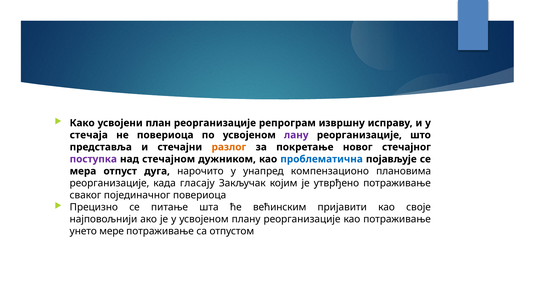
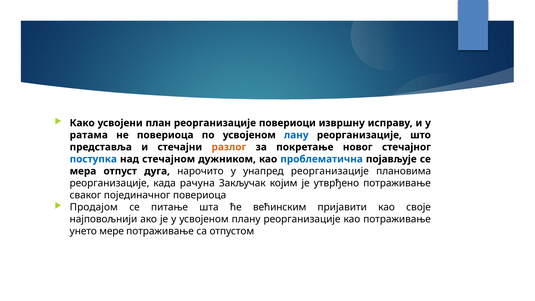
репрограм: репрограм -> повериоци (287, 123)
стечаја: стечаја -> ратама (89, 135)
лану colour: purple -> blue (296, 135)
поступка colour: purple -> blue (93, 159)
унапред компензационо: компензационо -> реорганизације (330, 171)
гласају: гласају -> рачуна (197, 183)
Прецизно: Прецизно -> Продајом (94, 207)
